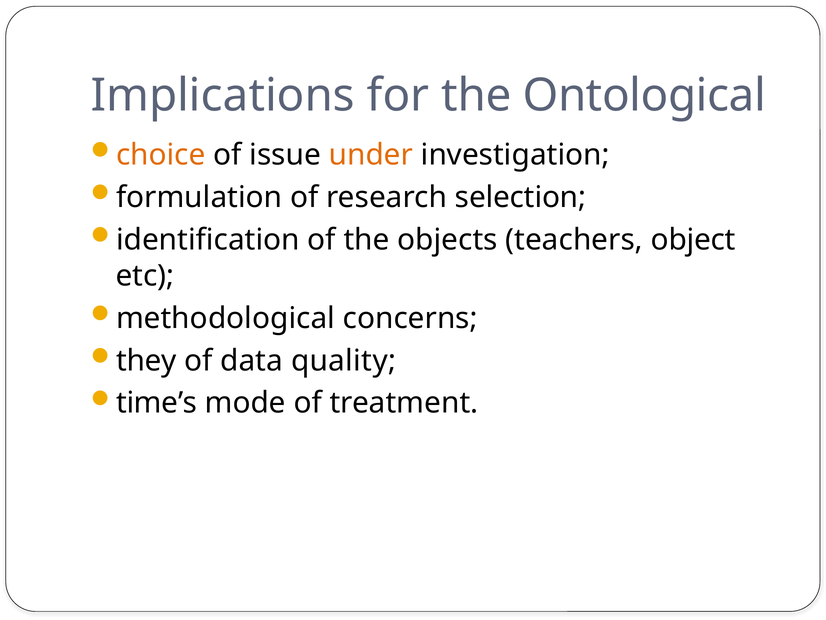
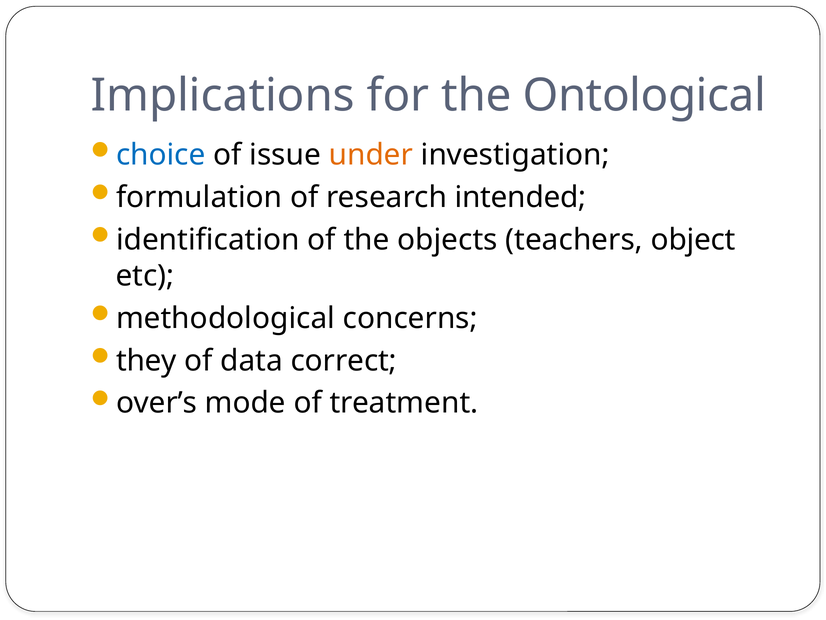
choice colour: orange -> blue (161, 155)
selection: selection -> intended (521, 197)
quality: quality -> correct (344, 360)
time’s: time’s -> over’s (157, 403)
